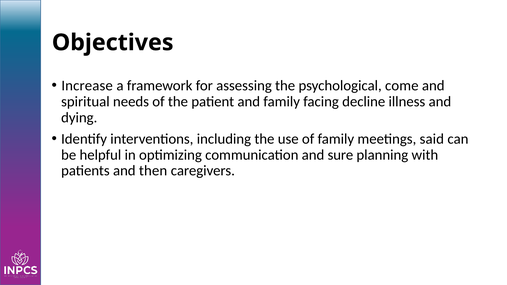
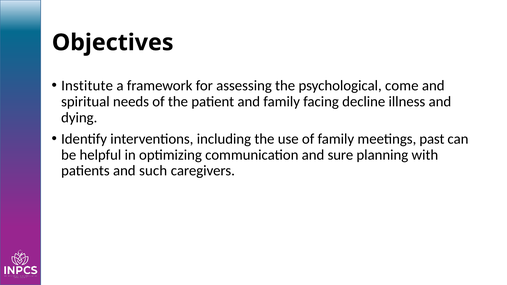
Increase: Increase -> Institute (87, 86)
said: said -> past (432, 139)
then: then -> such (153, 171)
